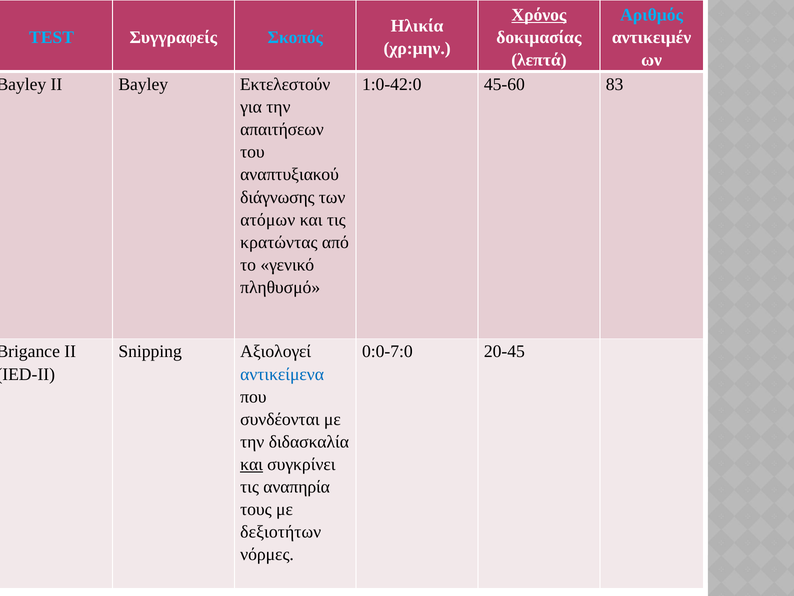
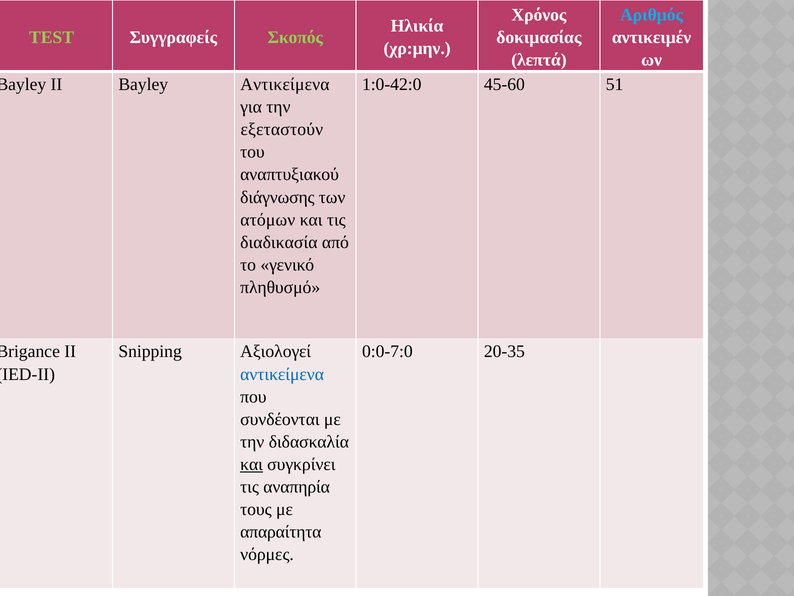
Χρόνος underline: present -> none (539, 15)
TEST colour: light blue -> light green (52, 37)
Σκοπός colour: light blue -> light green (295, 37)
Bayley Εκτελεστούν: Εκτελεστούν -> Αντικείμενα (285, 84)
83: 83 -> 51 (615, 84)
απαιτήσεων: απαιτήσεων -> εξεταστούν (282, 129)
κρατώντας: κρατώντας -> διαδικασία (279, 242)
20-45: 20-45 -> 20-35 (504, 351)
δεξιοτήτων: δεξιοτήτων -> απαραίτητα (281, 532)
